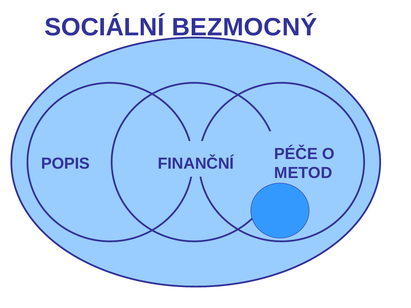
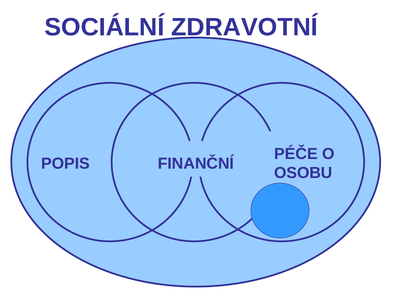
BEZMOCNÝ: BEZMOCNÝ -> ZDRAVOTNÍ (245, 27)
METOD: METOD -> OSOBU (303, 173)
